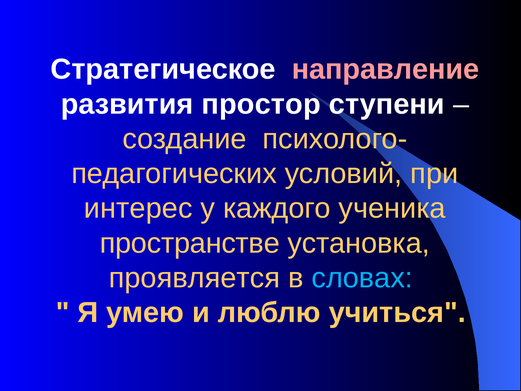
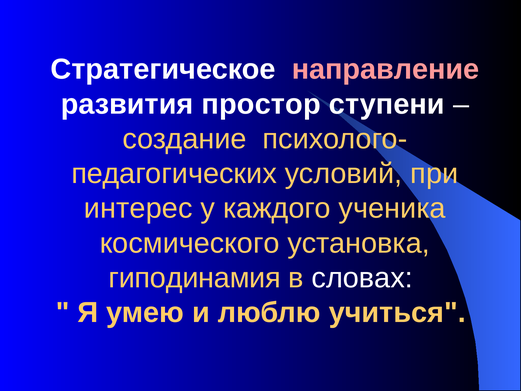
пространстве: пространстве -> космического (190, 243)
проявляется: проявляется -> гиподинамия (195, 278)
словах colour: light blue -> white (362, 278)
